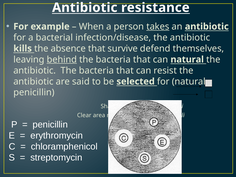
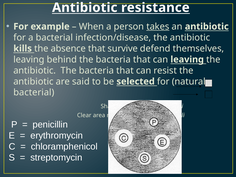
behind underline: present -> none (62, 59)
can natural: natural -> leaving (187, 59)
penicillin: penicillin -> bacterial (34, 92)
